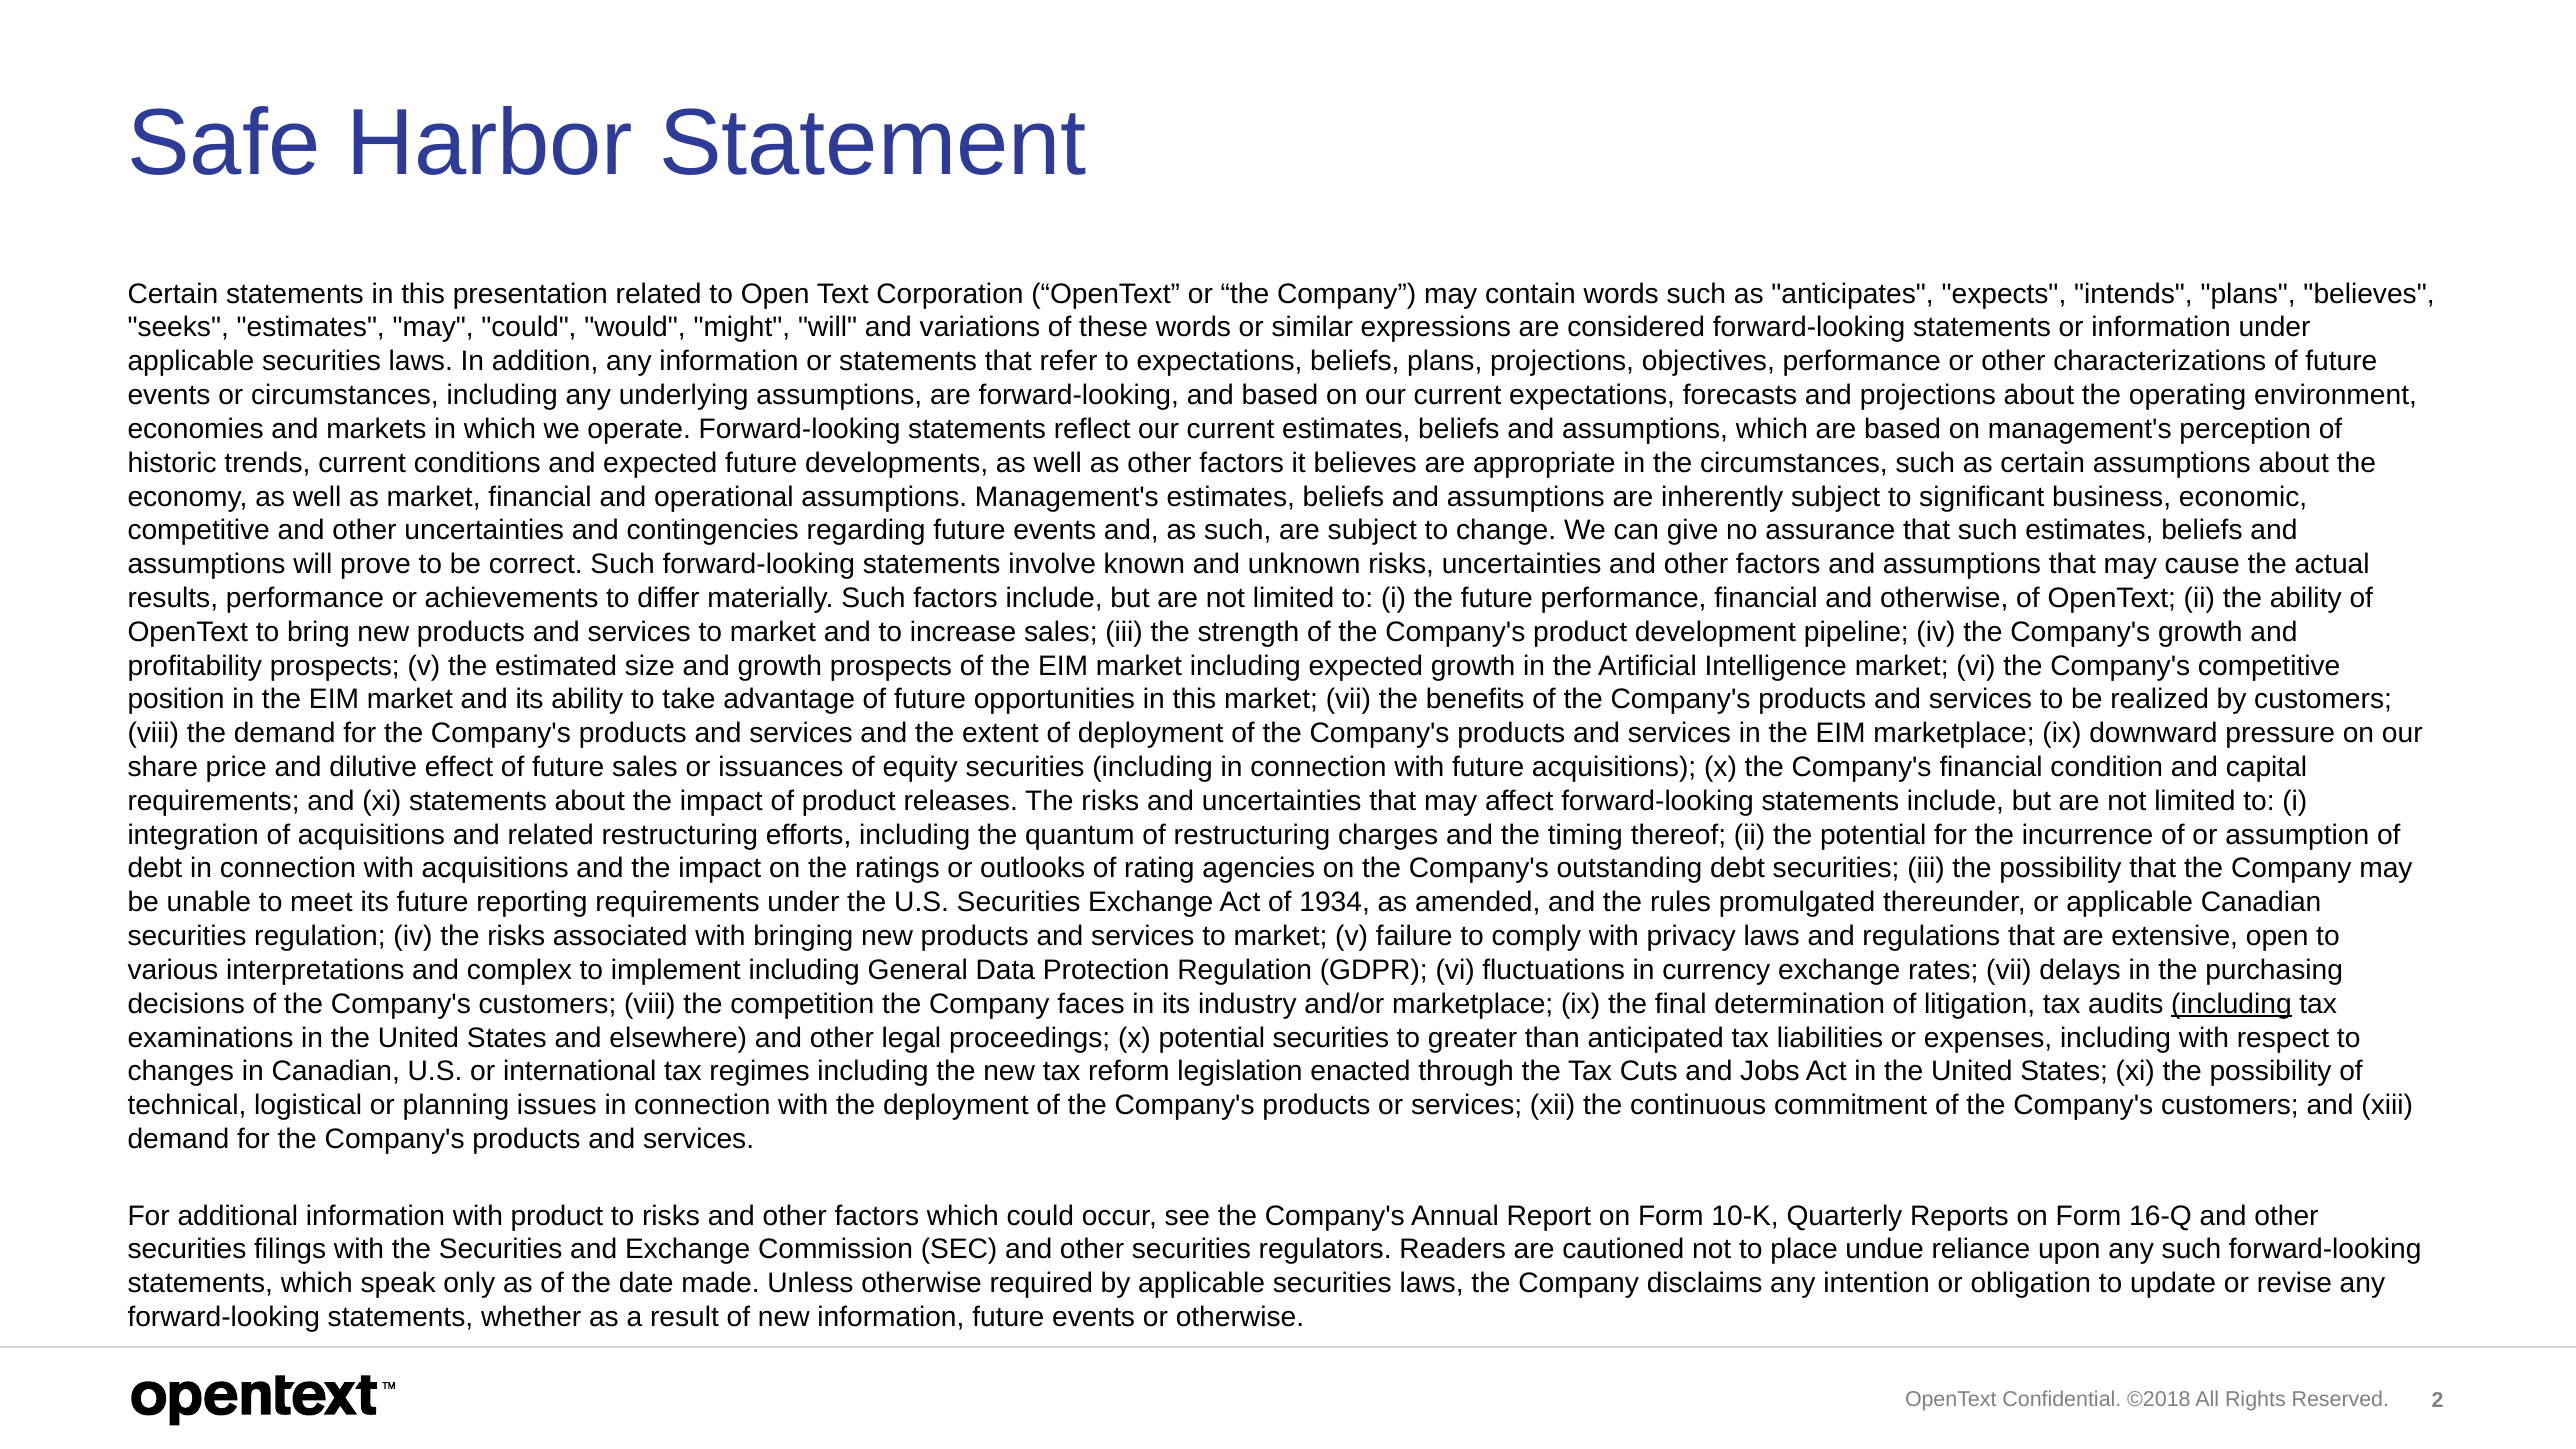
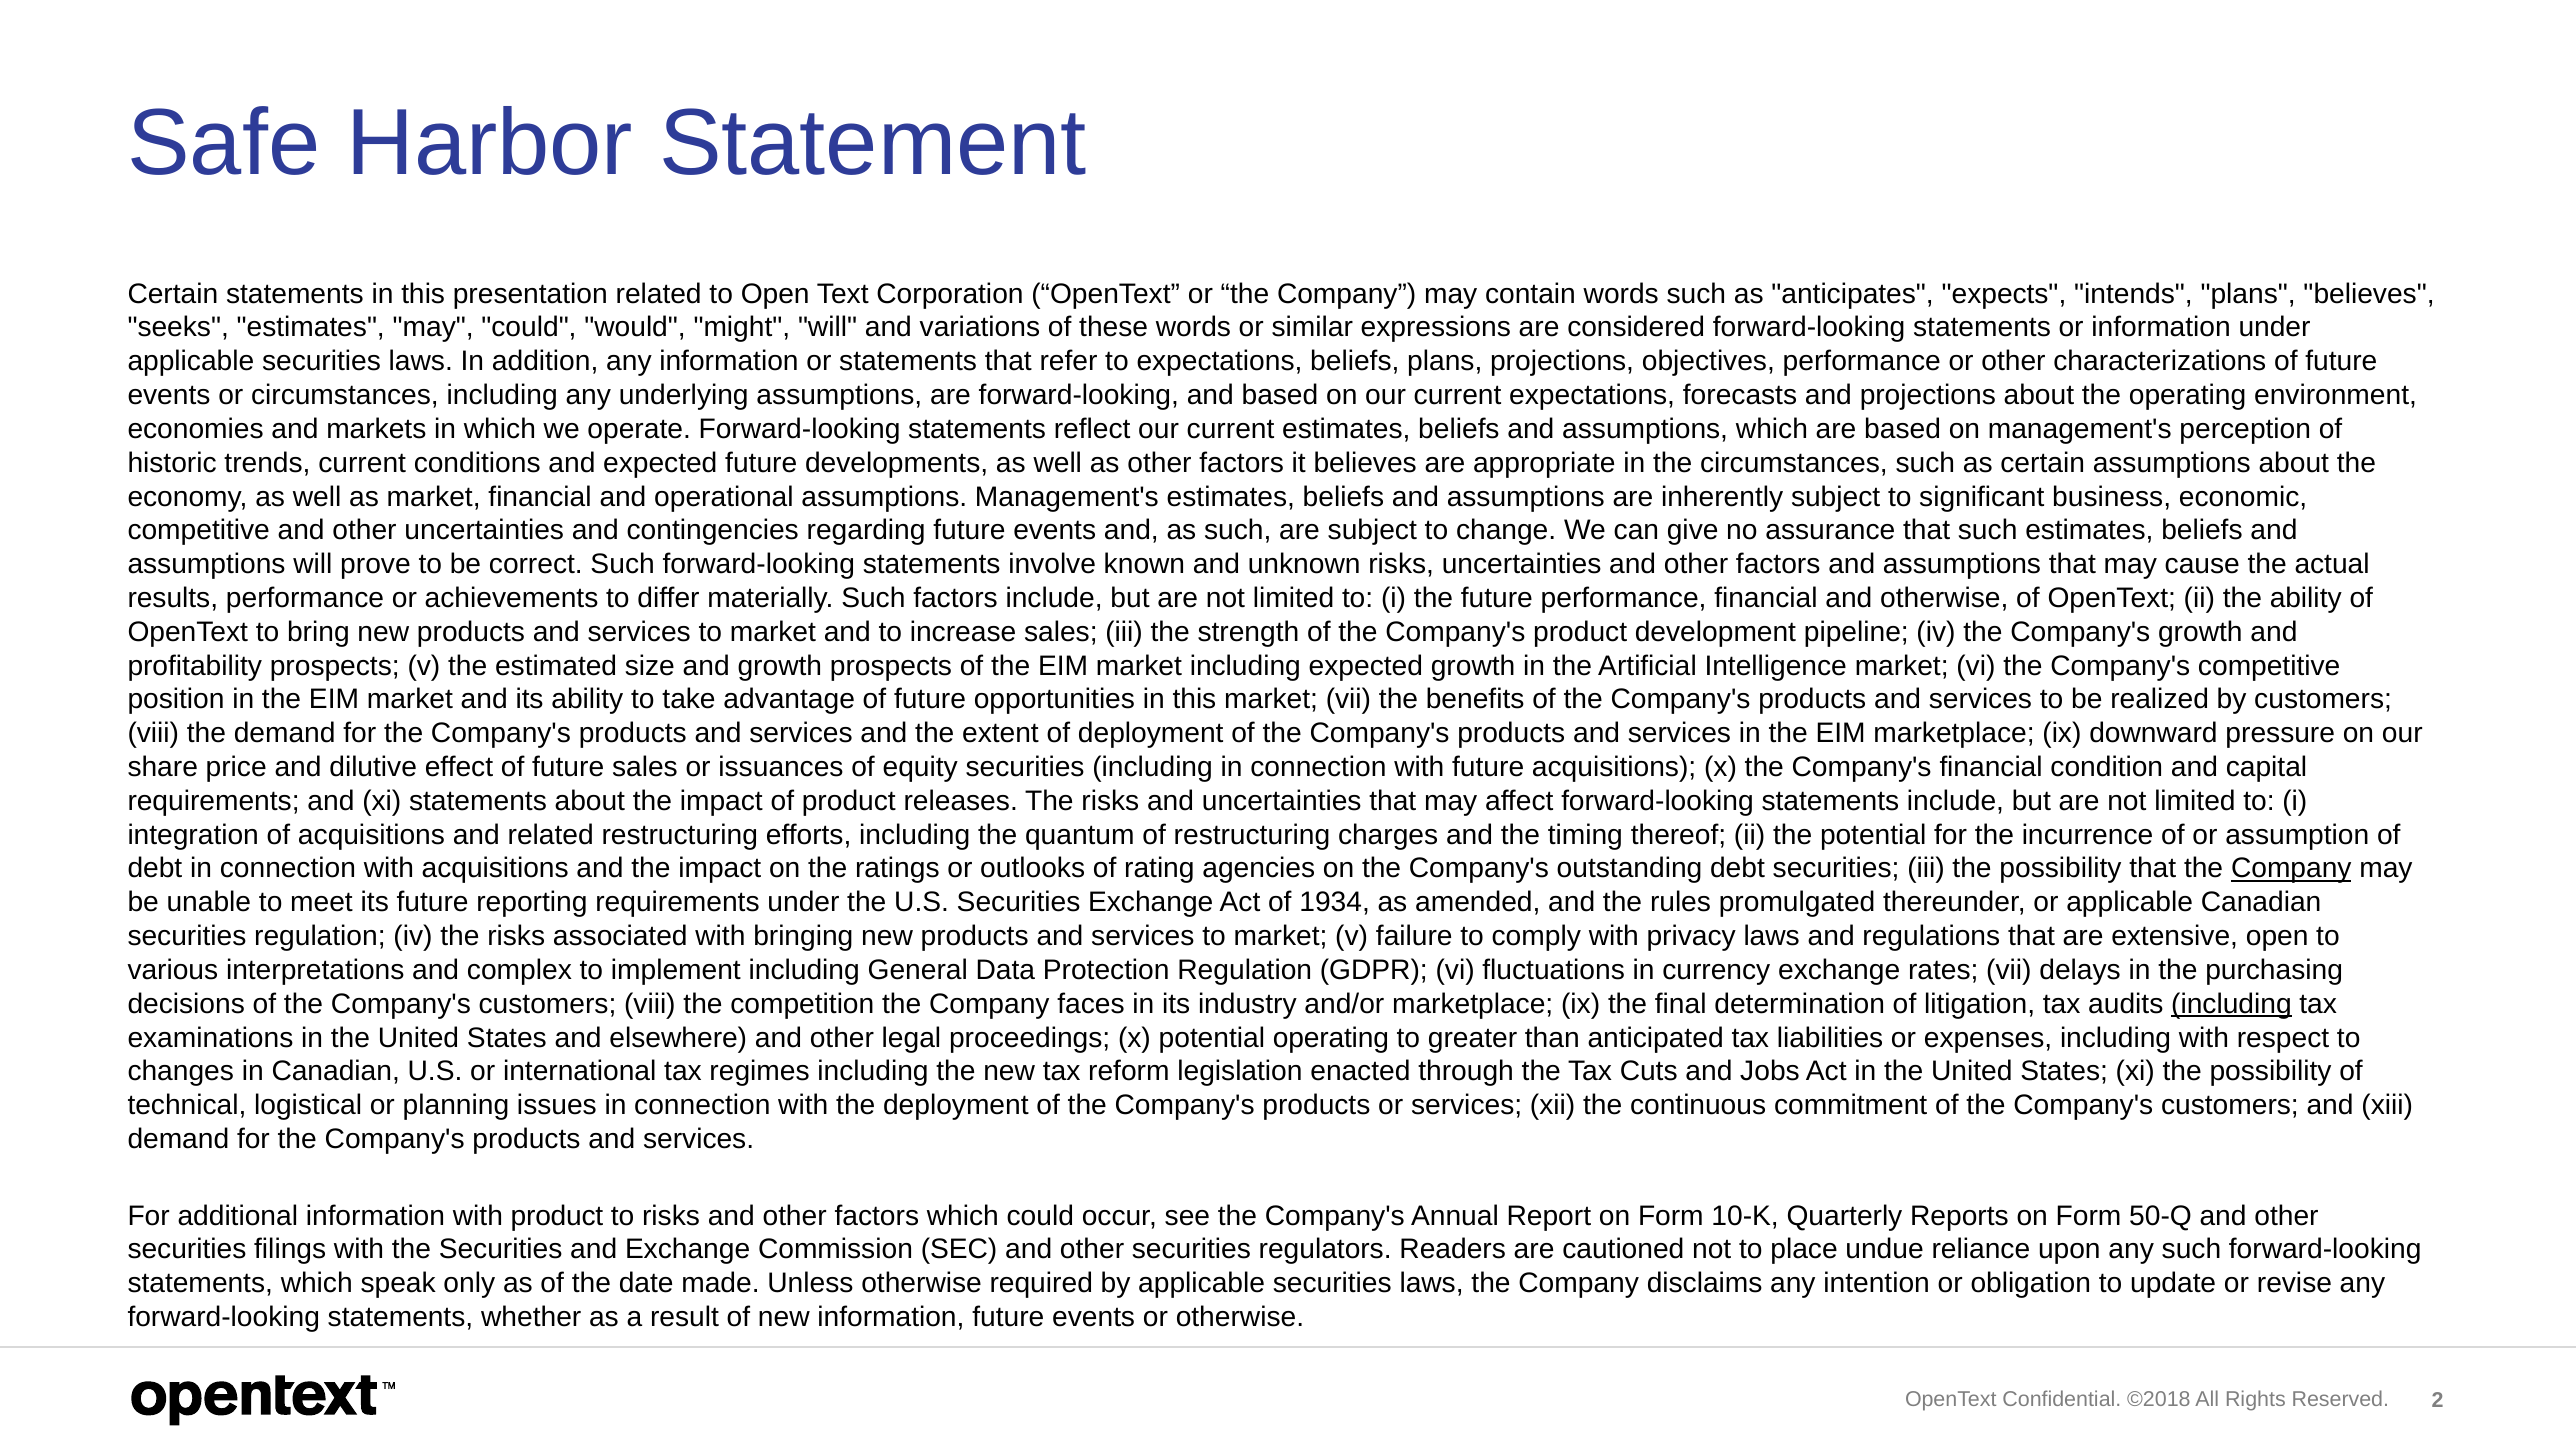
Company underline: none -> present (2291, 869)
potential securities: securities -> operating (1331, 1038)
16-Q: 16-Q -> 50-Q (2160, 1216)
